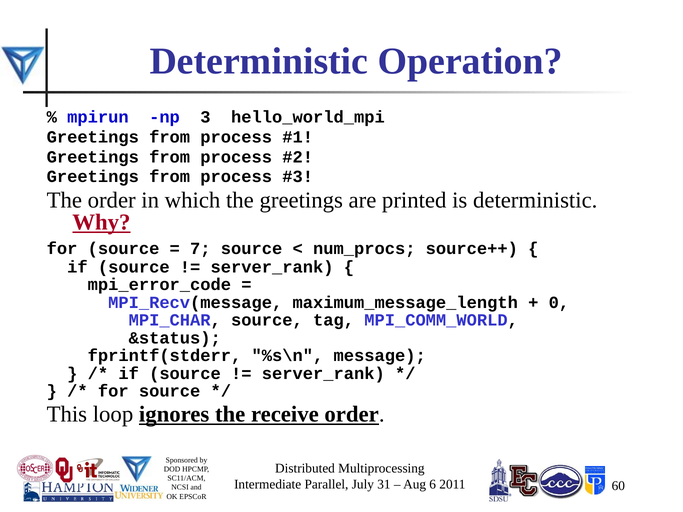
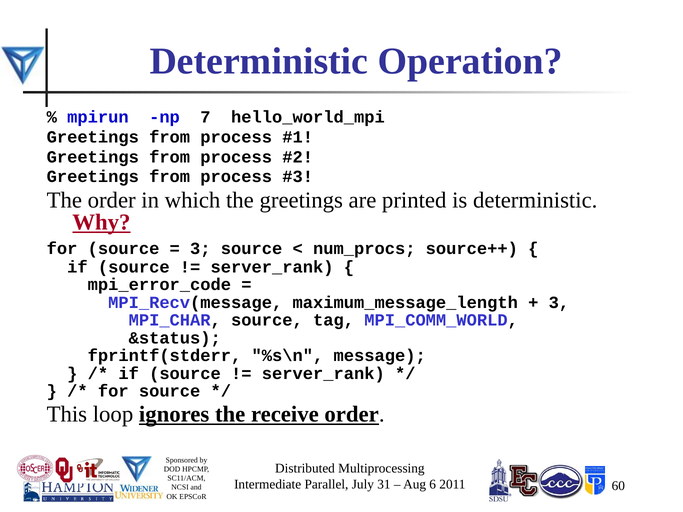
3: 3 -> 7 (205, 117)
7: 7 -> 3 (200, 249)
0: 0 -> 3 (559, 303)
